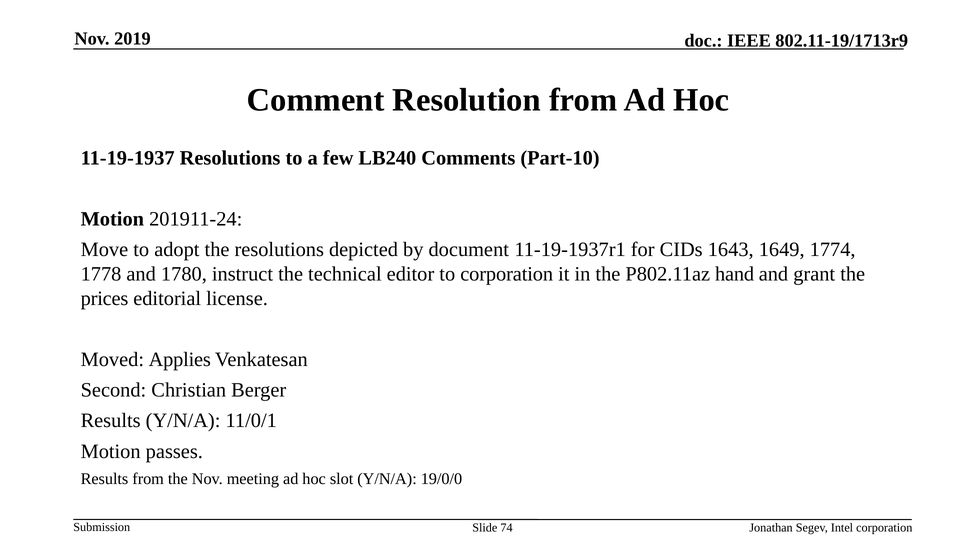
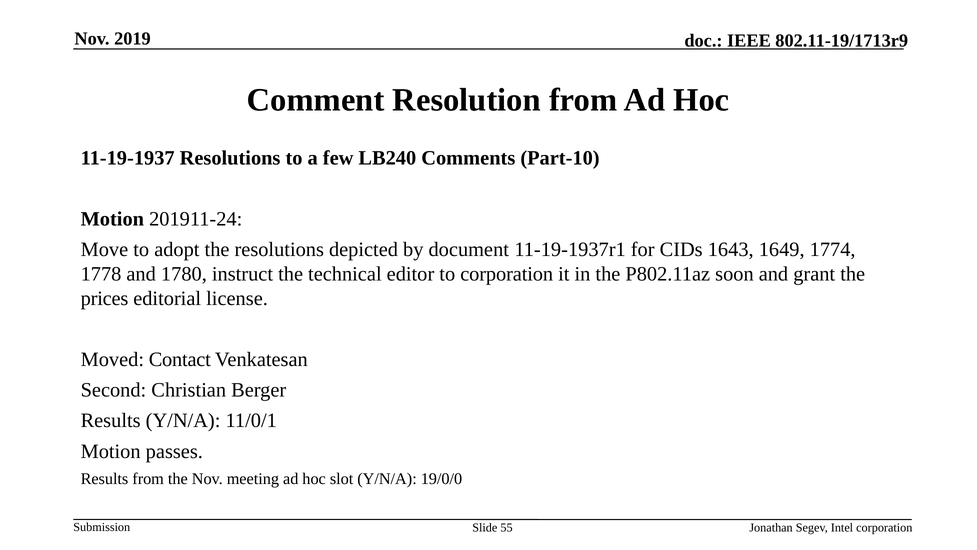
hand: hand -> soon (734, 274)
Applies: Applies -> Contact (180, 359)
74: 74 -> 55 (507, 527)
